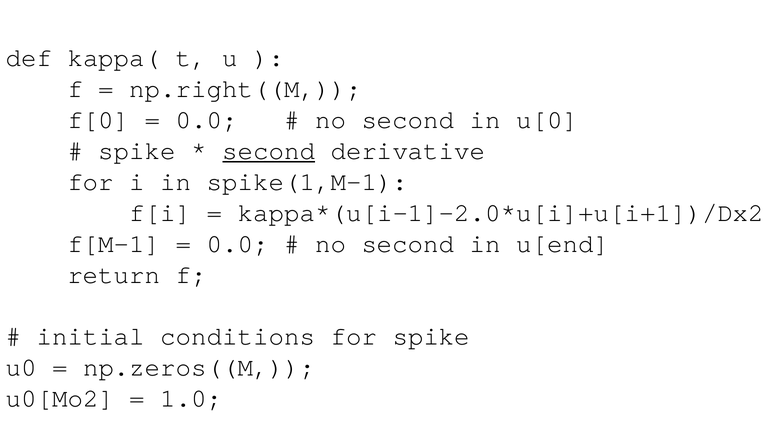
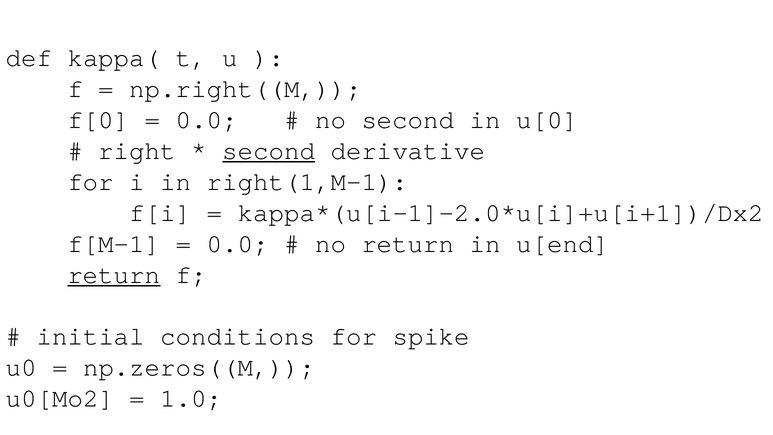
spike: spike -> right (137, 151)
spike(1,M-1: spike(1,M-1 -> right(1,M-1 (307, 182)
second: second -> return (408, 243)
return underline: none -> present (114, 274)
